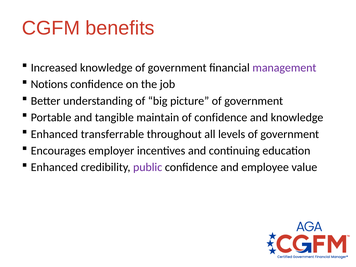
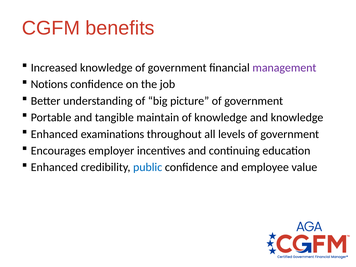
of confidence: confidence -> knowledge (221, 117)
transferrable: transferrable -> examinations (112, 134)
public colour: purple -> blue (148, 167)
